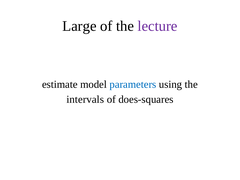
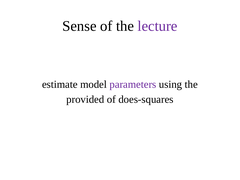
Large: Large -> Sense (79, 26)
parameters colour: blue -> purple (133, 84)
intervals: intervals -> provided (85, 99)
